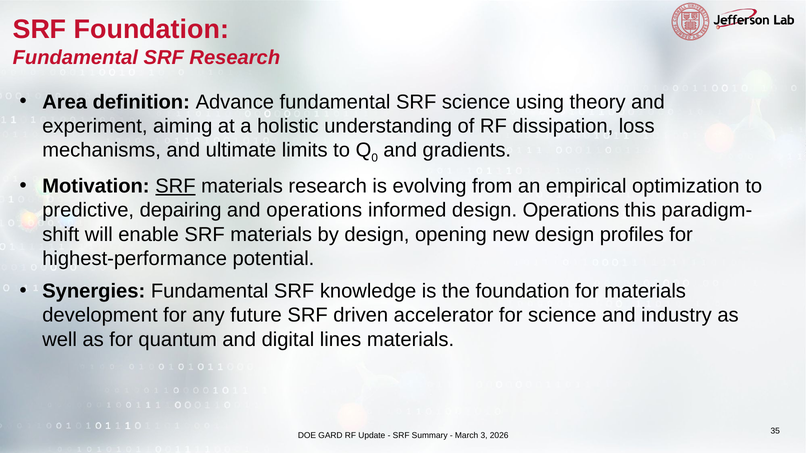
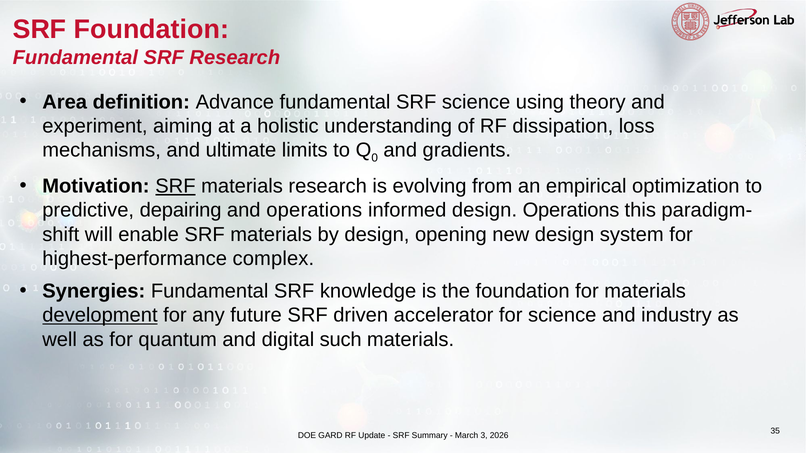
profiles: profiles -> system (632, 235)
potential: potential -> complex (273, 259)
development underline: none -> present (100, 316)
lines: lines -> such (341, 340)
